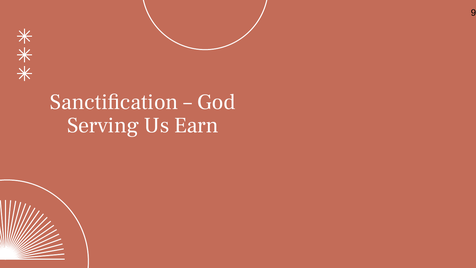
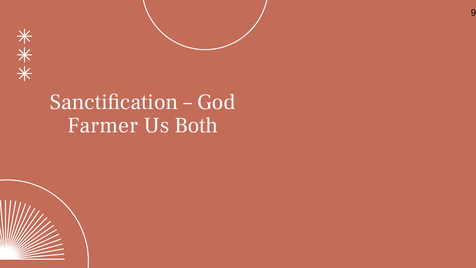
Serving: Serving -> Farmer (103, 125)
Earn: Earn -> Both (196, 125)
